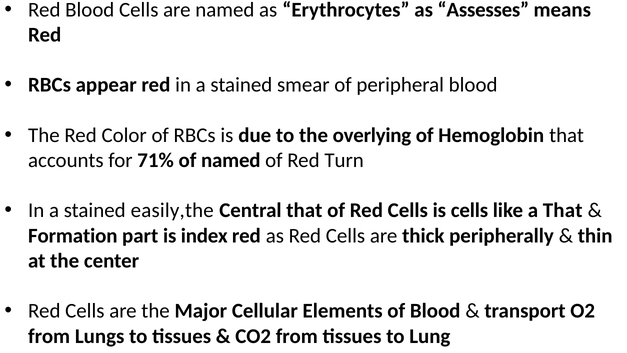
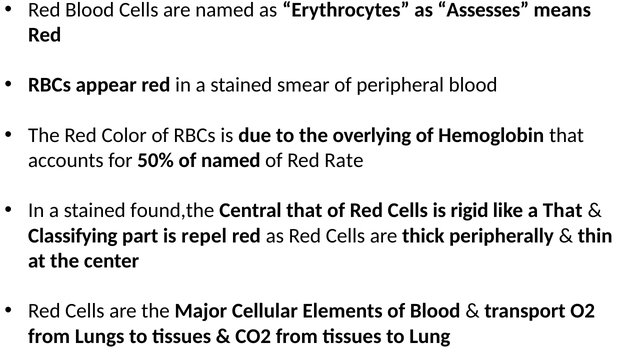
71%: 71% -> 50% (156, 160)
Turn: Turn -> Rate (344, 160)
easily,the: easily,the -> found,the (172, 210)
is cells: cells -> rigid (470, 210)
Formation: Formation -> Classifying (73, 235)
index: index -> repel (204, 235)
